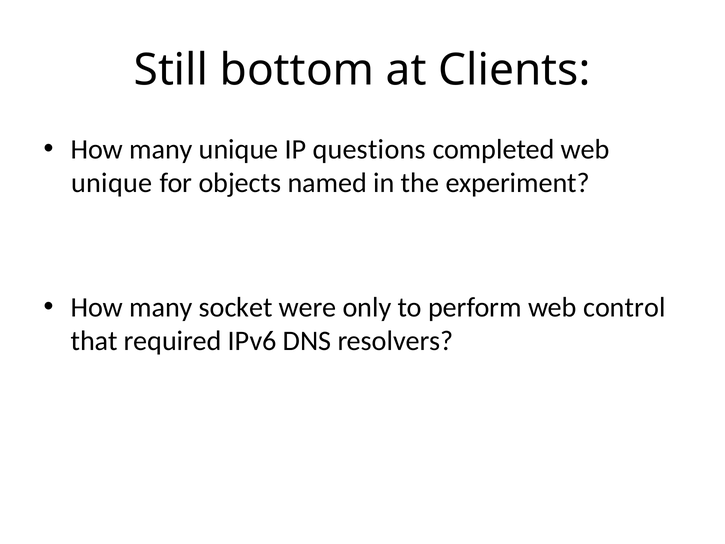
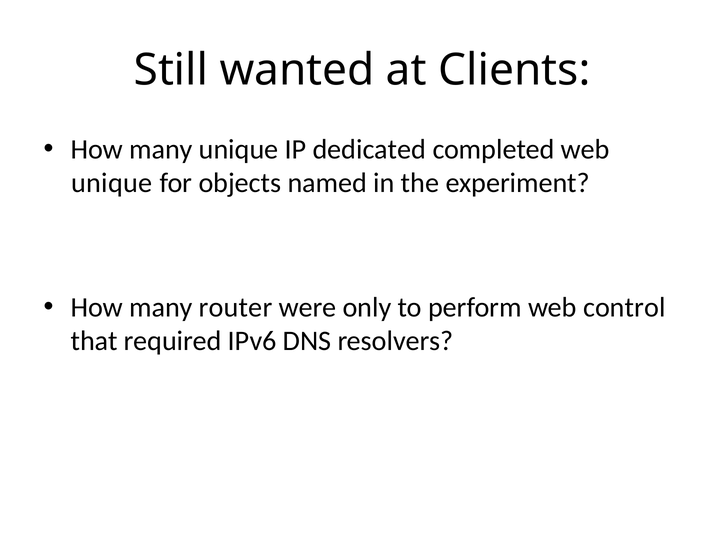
bottom: bottom -> wanted (297, 70)
questions: questions -> dedicated (369, 149)
socket: socket -> router (236, 307)
